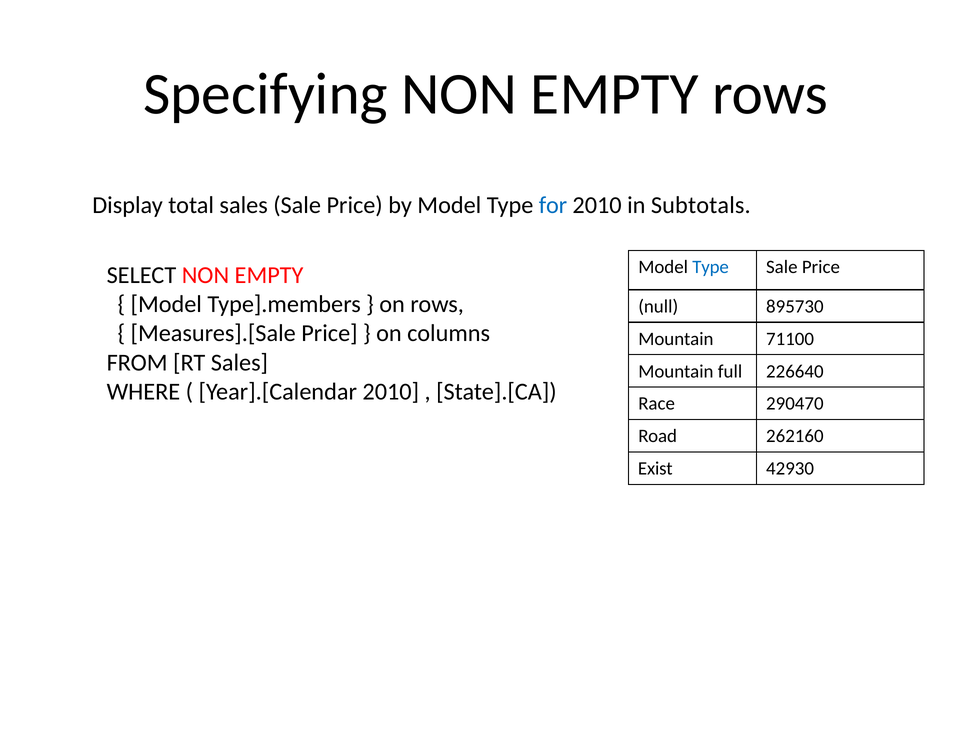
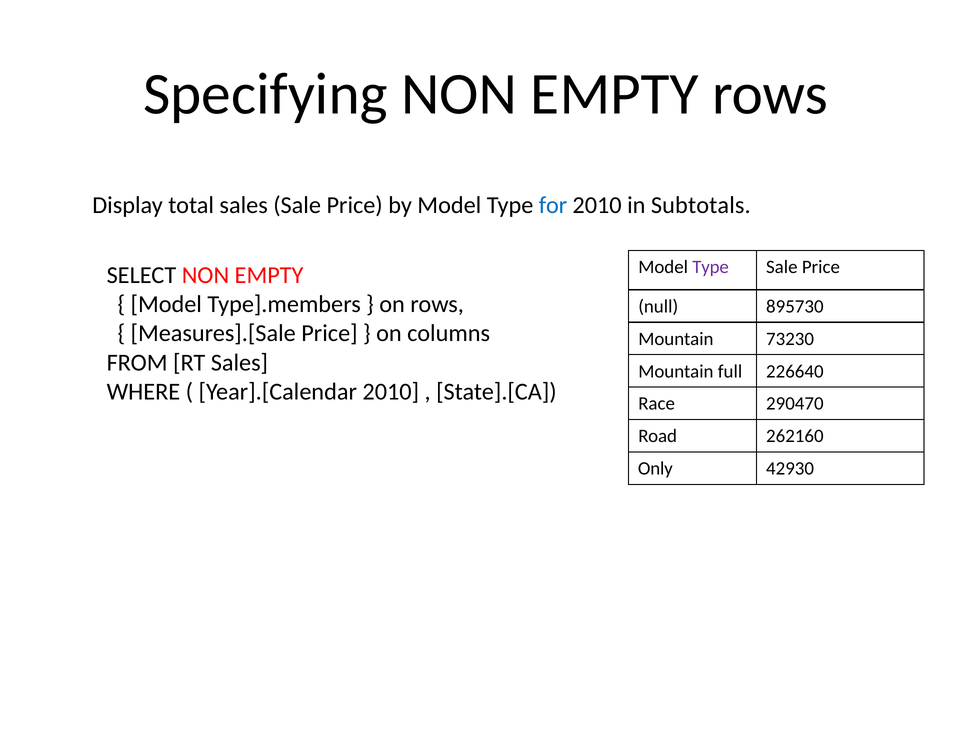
Type colour: blue -> purple (711, 267)
71100: 71100 -> 73230 (790, 339)
Exist: Exist -> Only (655, 469)
